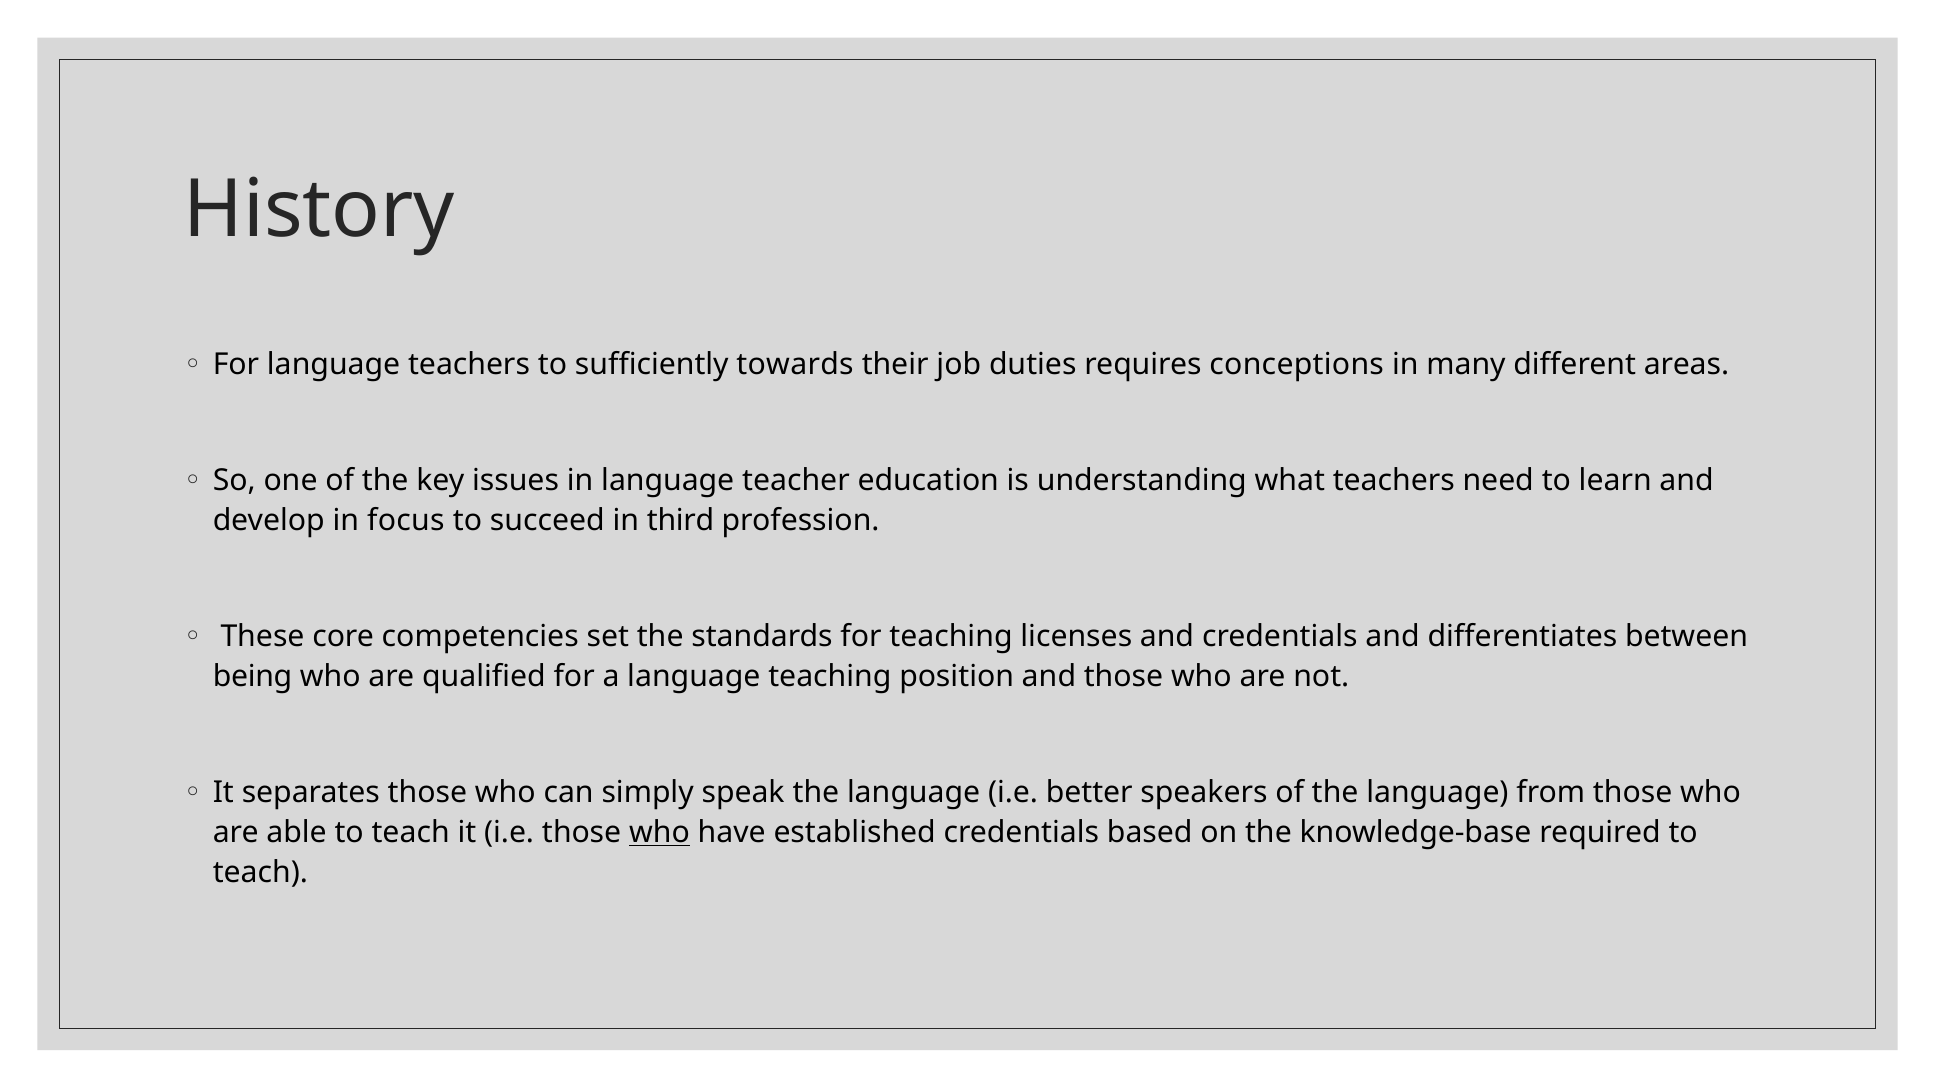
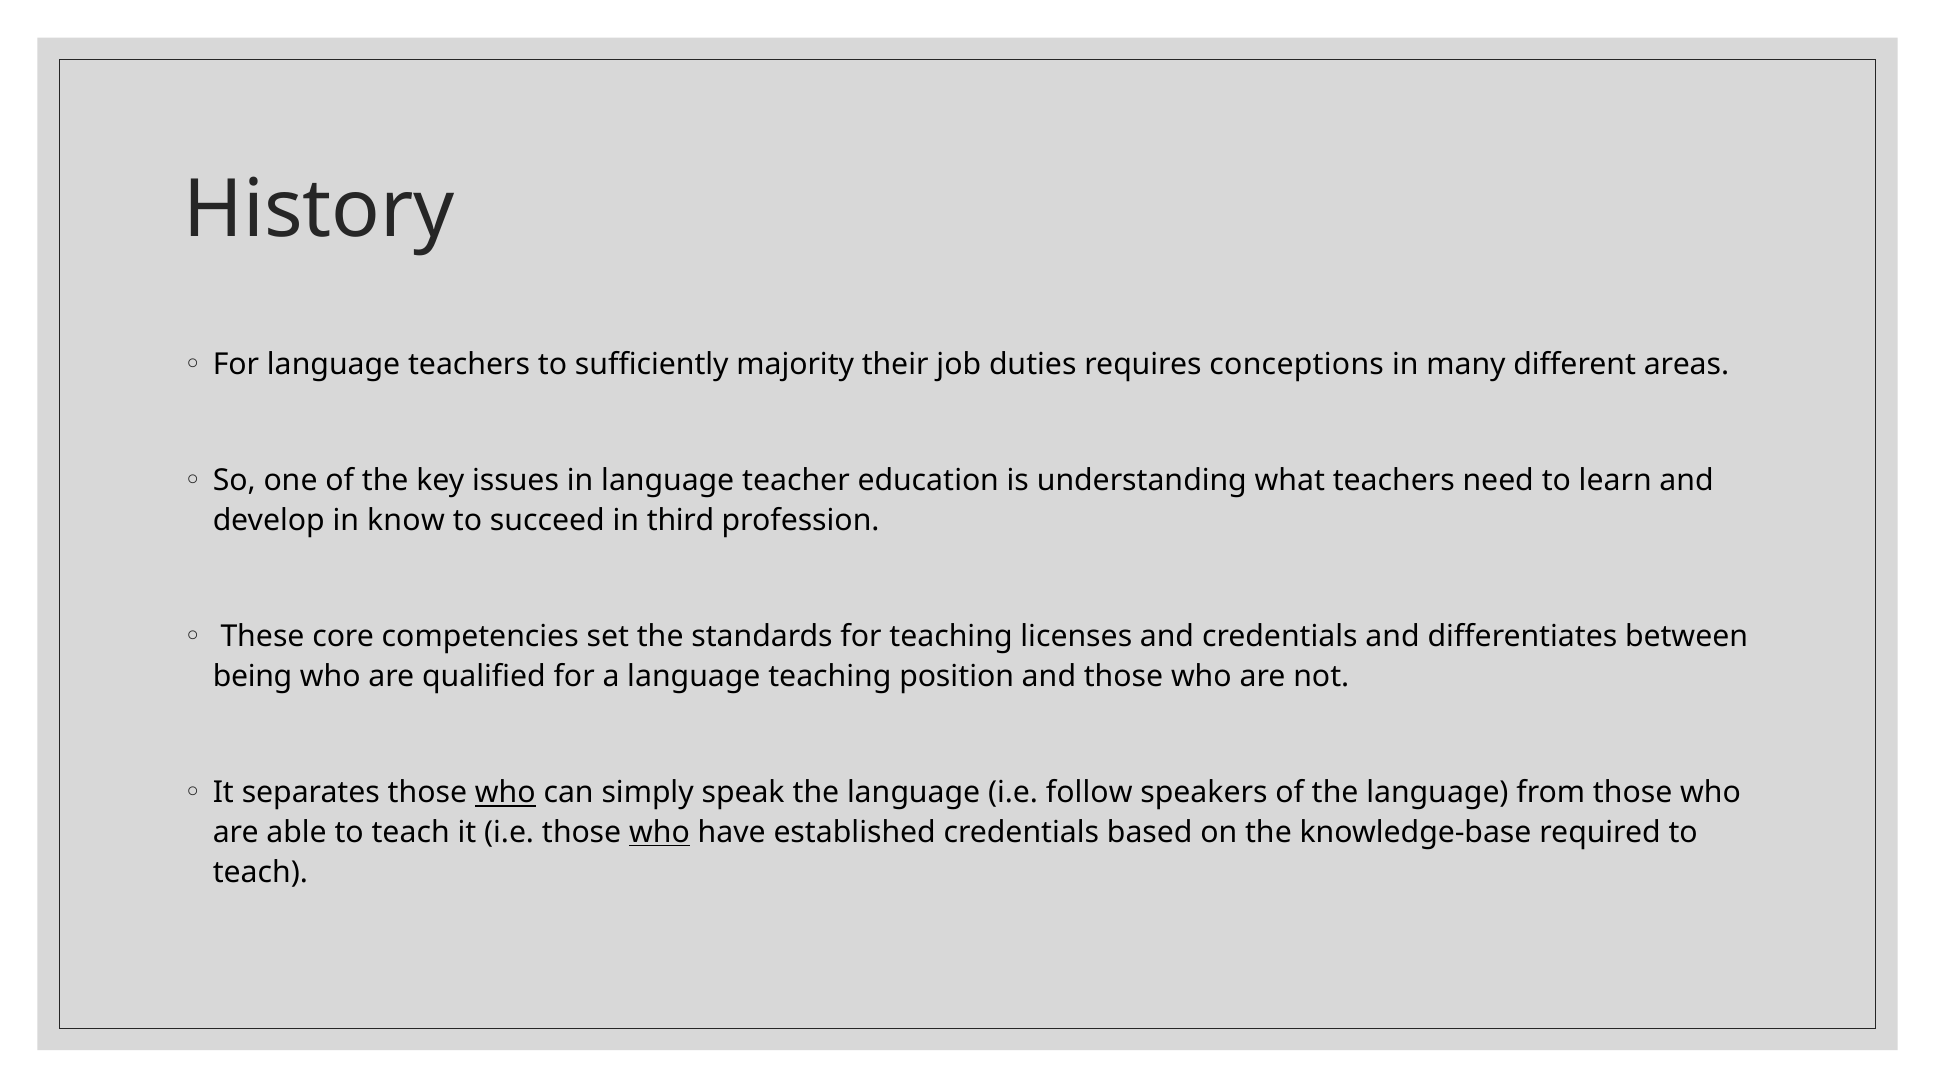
towards: towards -> majority (795, 365)
focus: focus -> know (406, 521)
who underline: none -> present (505, 793)
better: better -> follow (1089, 793)
